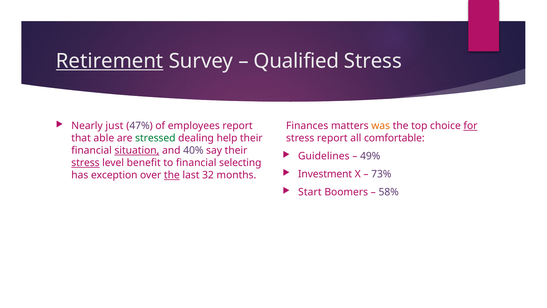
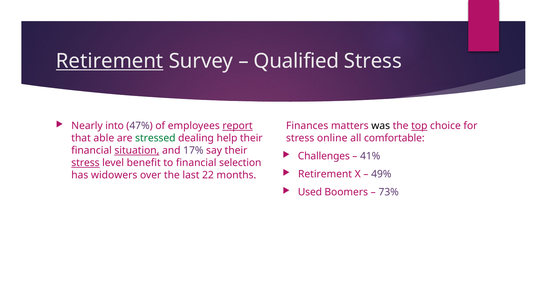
just: just -> into (115, 126)
report underline: none -> present (238, 126)
was colour: orange -> black (381, 126)
top underline: none -> present (419, 126)
for underline: present -> none (470, 126)
stress report: report -> online (332, 138)
40%: 40% -> 17% (193, 150)
Guidelines: Guidelines -> Challenges (324, 156)
49%: 49% -> 41% (370, 156)
selecting: selecting -> selection (240, 163)
Investment: Investment -> Retirement (325, 174)
73%: 73% -> 49% (381, 174)
exception: exception -> widowers (114, 175)
the underline: present -> none (172, 175)
32: 32 -> 22 (208, 175)
Start: Start -> Used (310, 192)
58%: 58% -> 73% (389, 192)
